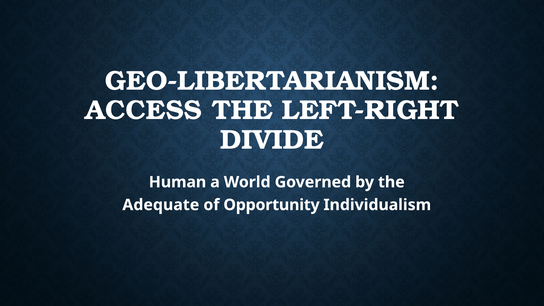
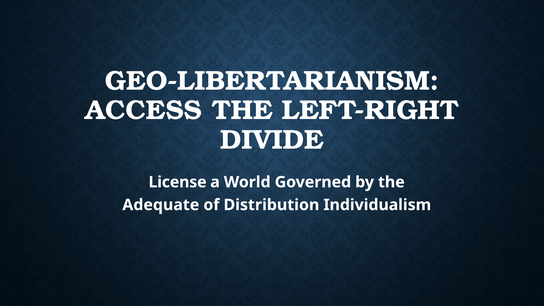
Human: Human -> License (178, 182)
Opportunity: Opportunity -> Distribution (271, 205)
